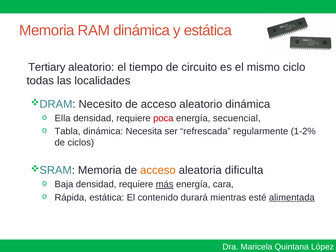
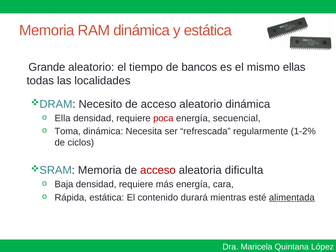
Tertiary: Tertiary -> Grande (47, 67)
circuito: circuito -> bancos (199, 67)
ciclo: ciclo -> ellas (294, 67)
Tabla: Tabla -> Toma (68, 131)
acceso colour: orange -> red (158, 170)
más underline: present -> none (165, 184)
